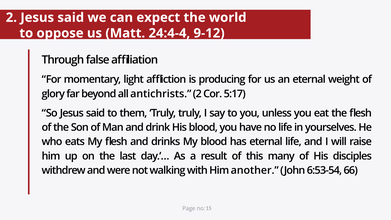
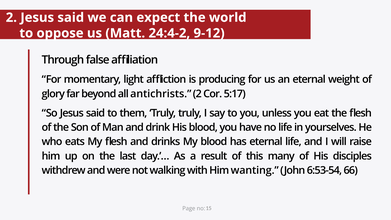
24:4-4: 24:4-4 -> 24:4-2 (169, 33)
another: another -> wanting (255, 171)
